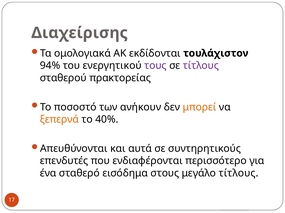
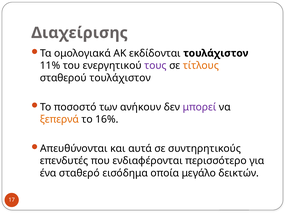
94%: 94% -> 11% (50, 66)
τίτλους colour: purple -> orange (201, 66)
σταθερού πρακτορείας: πρακτορείας -> τουλάχιστον (120, 78)
μπορεί colour: orange -> purple (200, 107)
40%: 40% -> 16% (107, 120)
στους: στους -> οποία (165, 174)
μεγάλο τίτλους: τίτλους -> δεικτών (239, 174)
